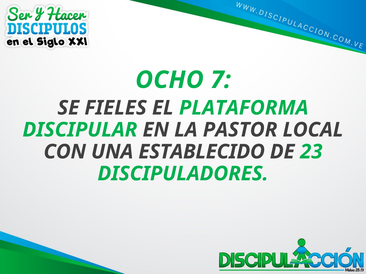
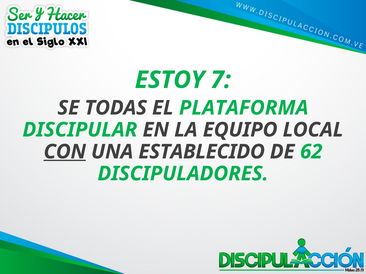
OCHO: OCHO -> ESTOY (170, 80)
FIELES: FIELES -> TODAS (116, 108)
PASTOR: PASTOR -> EQUIPO (240, 130)
CON underline: none -> present (65, 152)
23: 23 -> 62 (311, 152)
